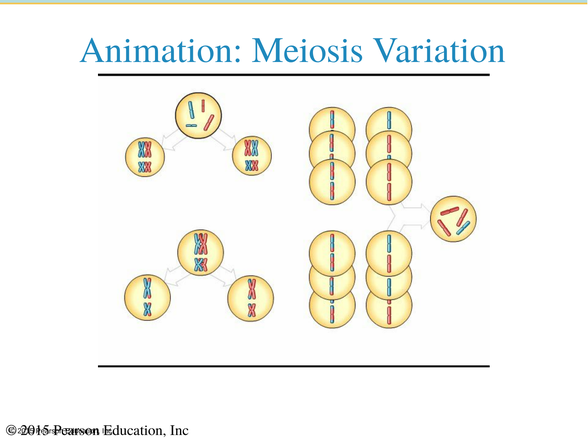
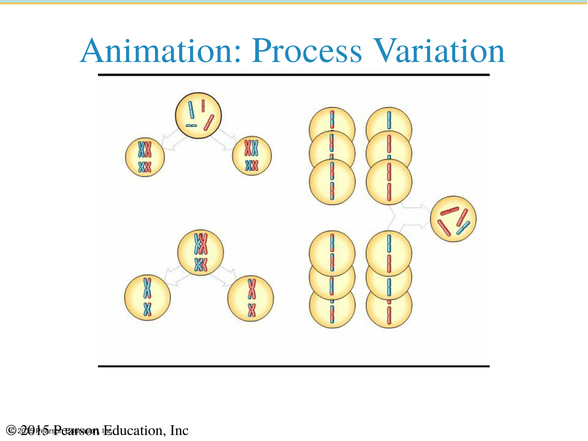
Meiosis: Meiosis -> Process (307, 50)
